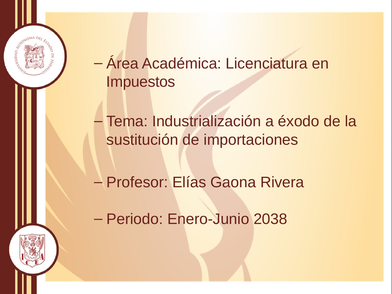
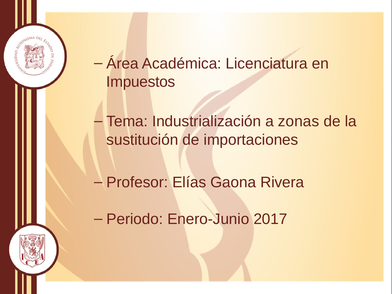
éxodo: éxodo -> zonas (299, 121)
2038: 2038 -> 2017 (270, 219)
